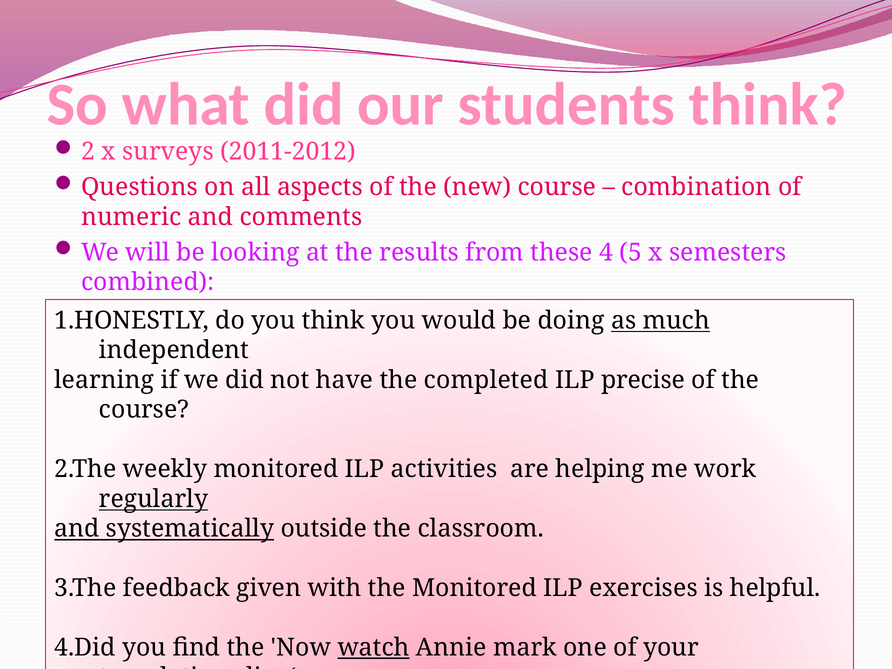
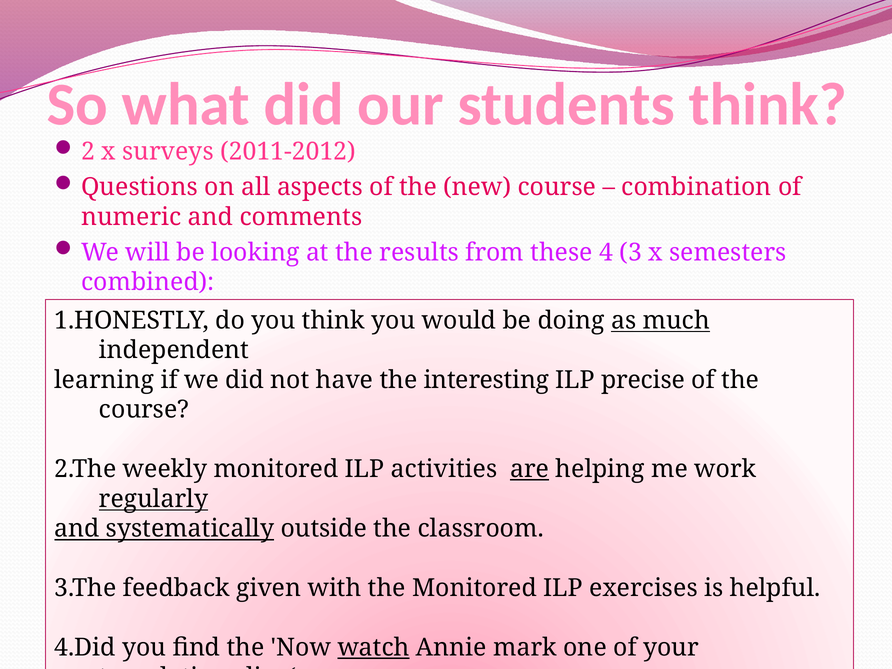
5: 5 -> 3 (631, 252)
completed: completed -> interesting (486, 380)
are underline: none -> present (530, 469)
